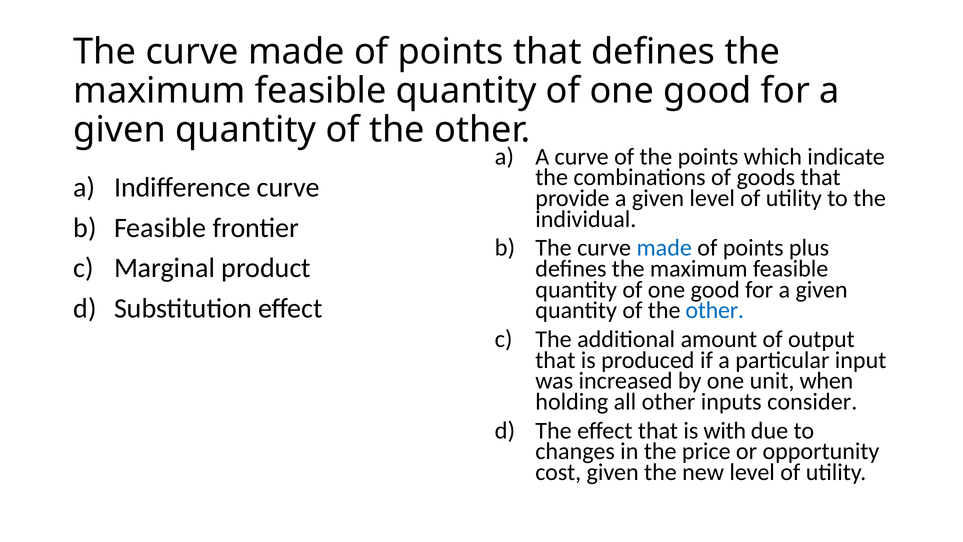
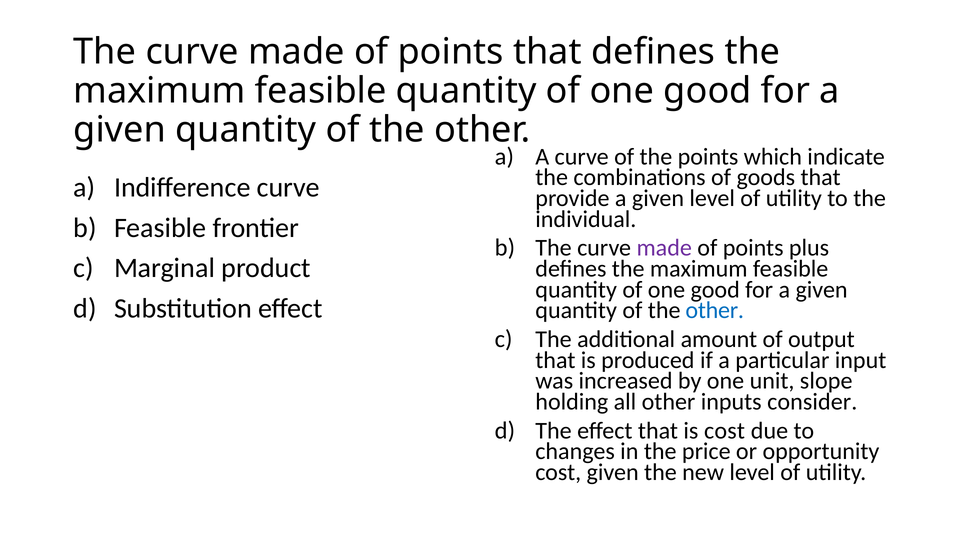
made colour: blue -> purple (664, 248)
when: when -> slope (826, 381)
is with: with -> cost (725, 430)
